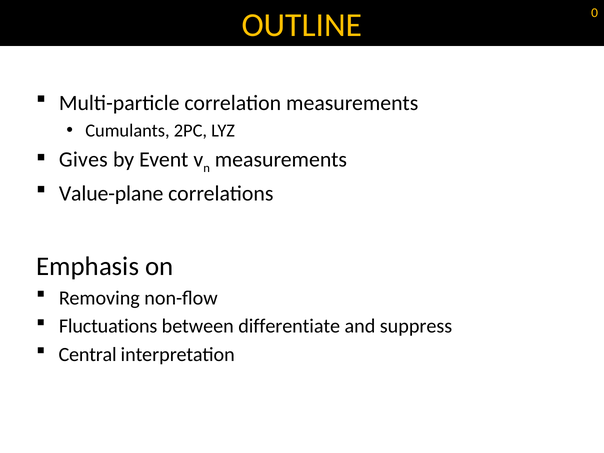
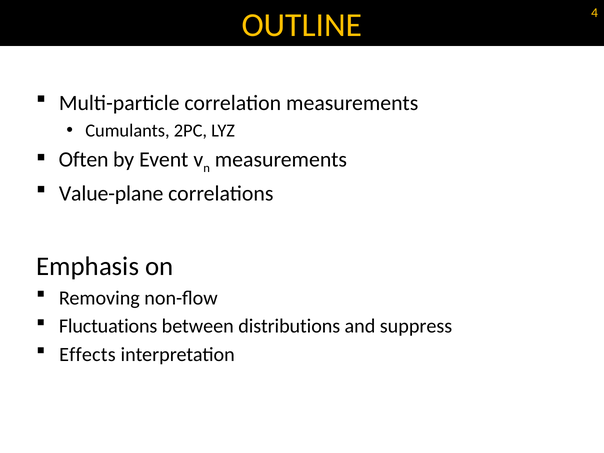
0: 0 -> 4 (595, 13)
Gives: Gives -> Often (84, 160)
differentiate: differentiate -> distributions (289, 326)
Central: Central -> Effects (87, 354)
